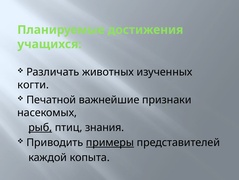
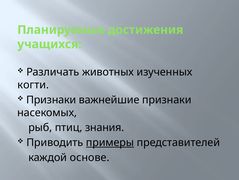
Печатной: Печатной -> Признаки (51, 99)
рыб underline: present -> none (40, 127)
копыта: копыта -> основе (90, 157)
